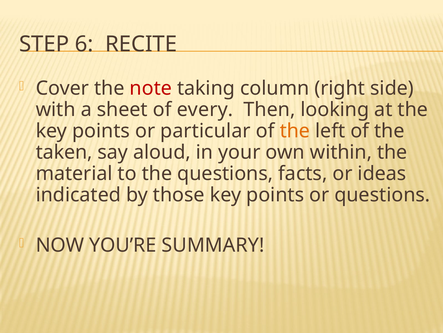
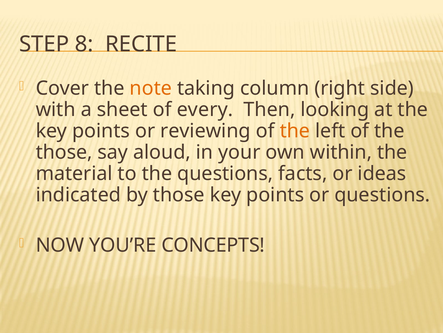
6: 6 -> 8 (84, 44)
note colour: red -> orange (151, 88)
particular: particular -> reviewing (205, 131)
taken: taken -> those (64, 152)
SUMMARY: SUMMARY -> CONCEPTS (213, 245)
